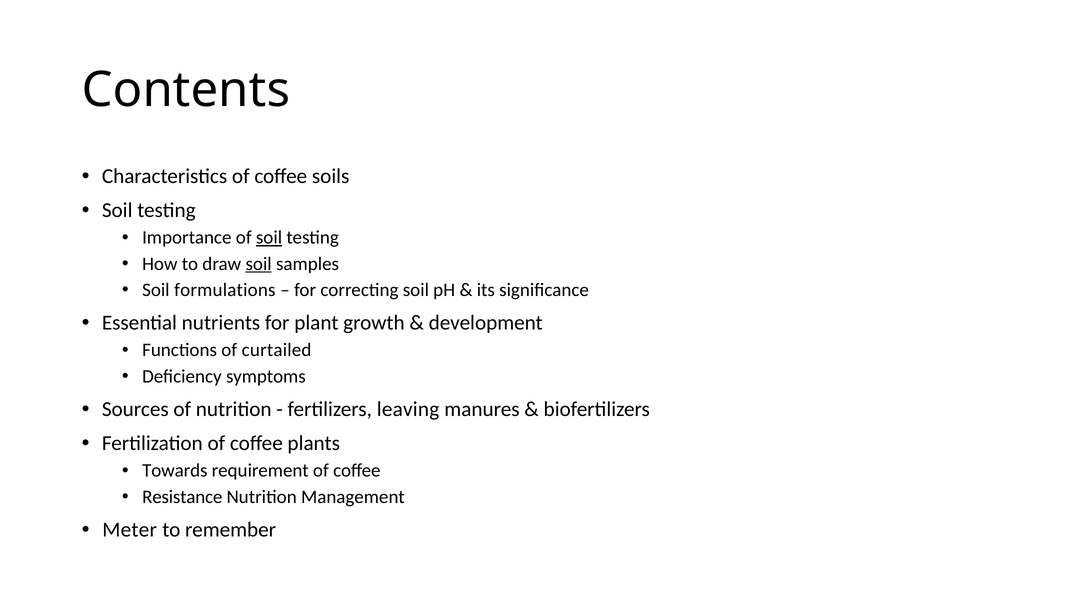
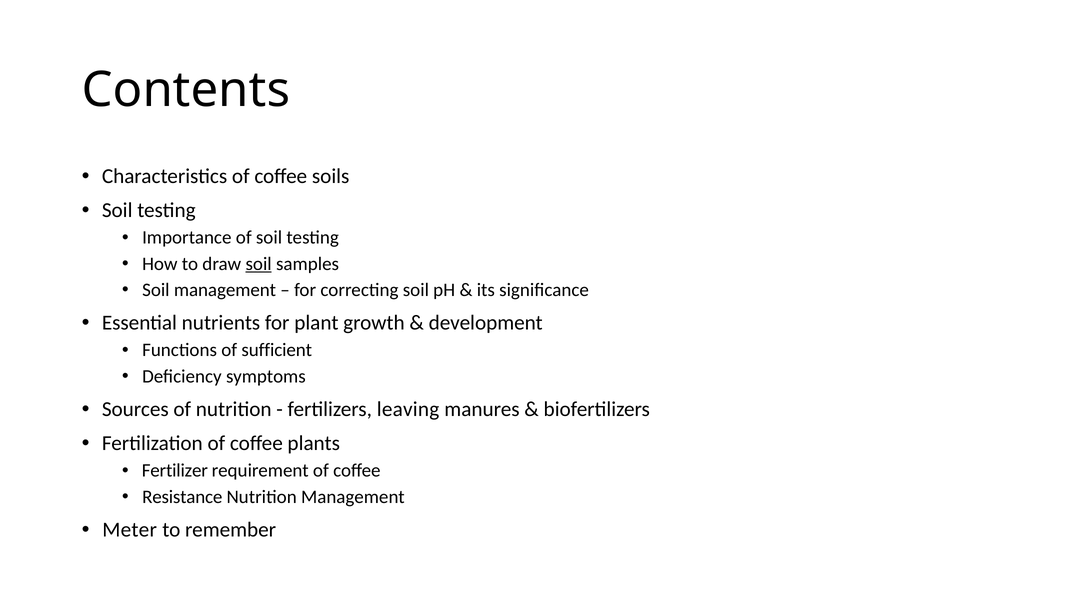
soil underline: present -> none (269, 237)
Soil formulations: formulations -> management (225, 290)
curtailed: curtailed -> sufficient (277, 350)
Towards: Towards -> Fertilizer (175, 470)
